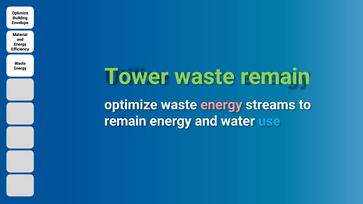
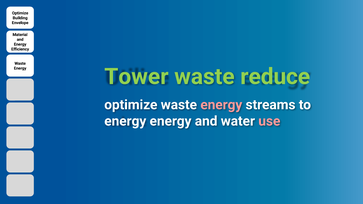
waste remain: remain -> reduce (275, 77)
remain: remain -> energy (125, 121)
use colour: light blue -> pink (269, 121)
